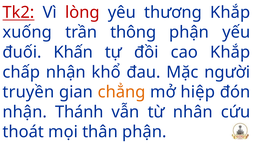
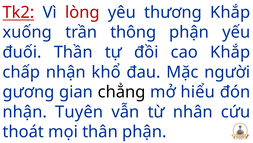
Khấn: Khấn -> Thần (73, 52)
truyền: truyền -> gương (28, 92)
chẳng colour: orange -> black (122, 92)
hiệp: hiệp -> hiểu (198, 92)
Thánh: Thánh -> Tuyên (79, 111)
